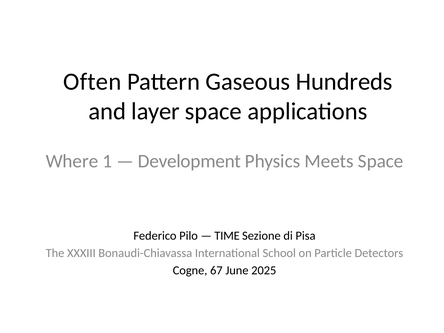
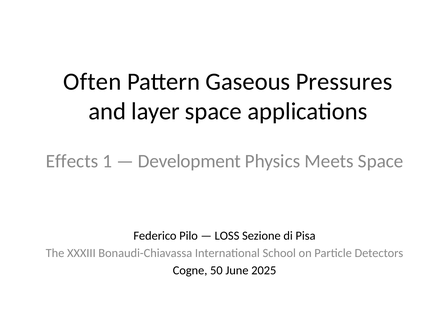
Hundreds: Hundreds -> Pressures (344, 82)
Where: Where -> Effects (72, 161)
TIME: TIME -> LOSS (227, 236)
67: 67 -> 50 (216, 270)
